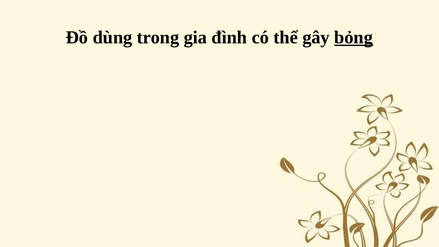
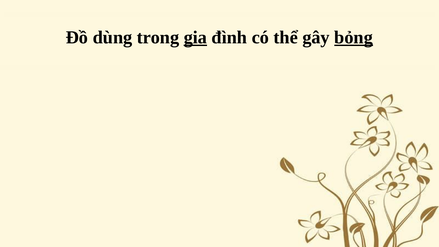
gia underline: none -> present (195, 37)
